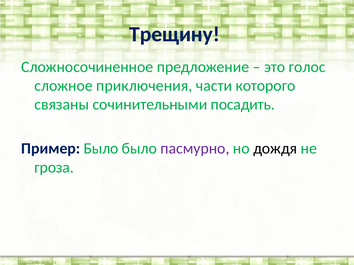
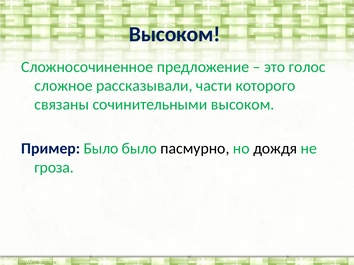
Трещину: Трещину -> Высоком (175, 34)
приключения: приключения -> рассказывали (144, 86)
сочинительными посадить: посадить -> высоком (243, 105)
пасмурно colour: purple -> black (195, 149)
